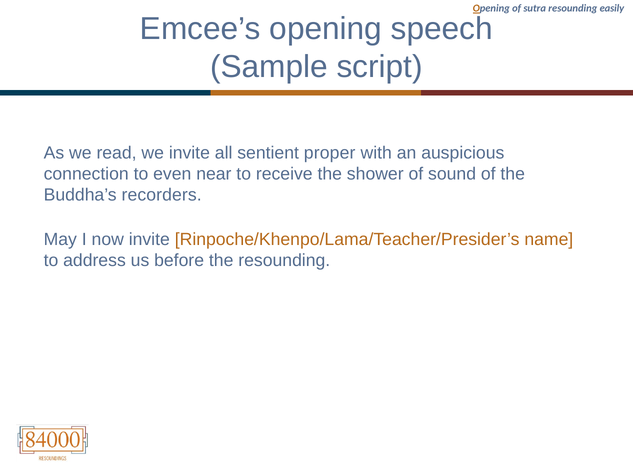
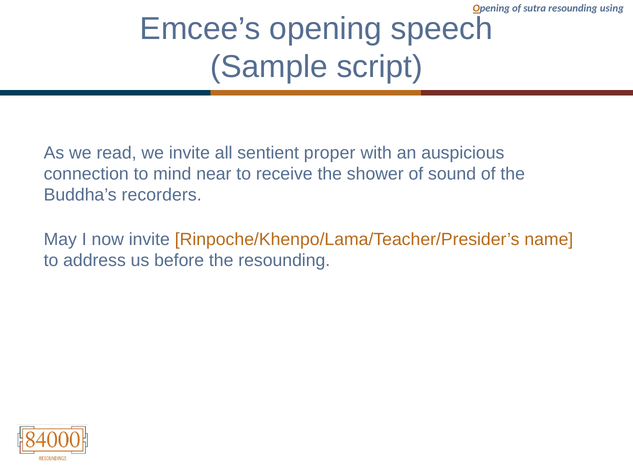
easily: easily -> using (612, 8)
even: even -> mind (172, 174)
